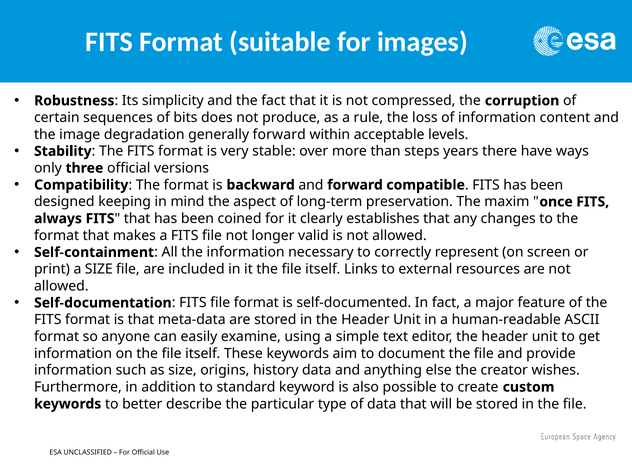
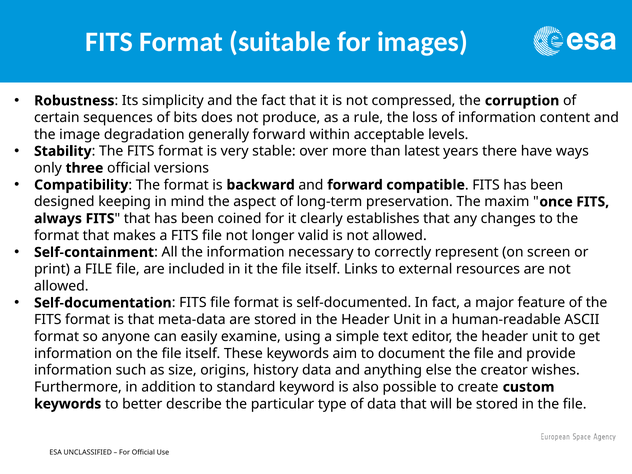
steps: steps -> latest (422, 151)
a SIZE: SIZE -> FILE (99, 269)
